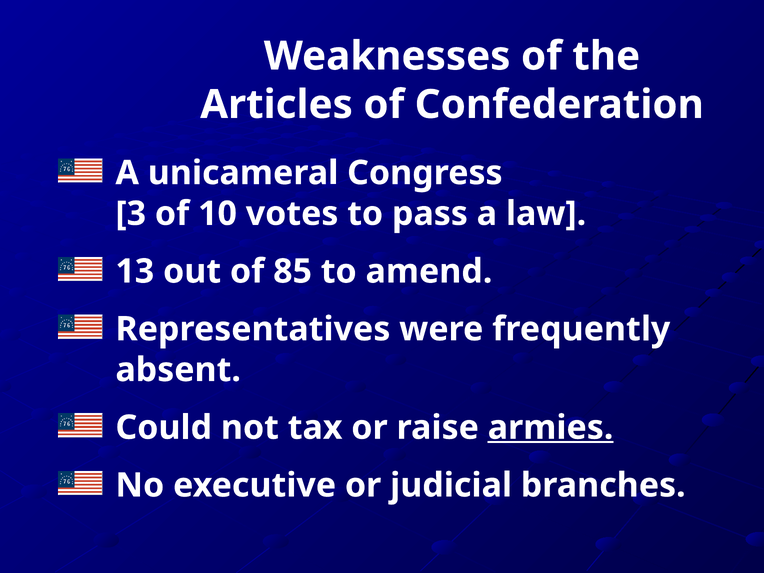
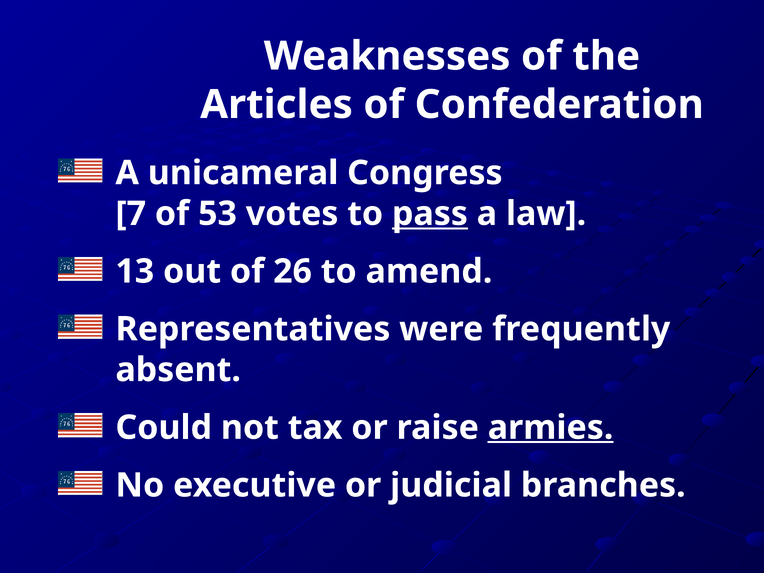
3: 3 -> 7 (131, 214)
10: 10 -> 53 (218, 214)
pass underline: none -> present (430, 214)
85: 85 -> 26 (293, 271)
